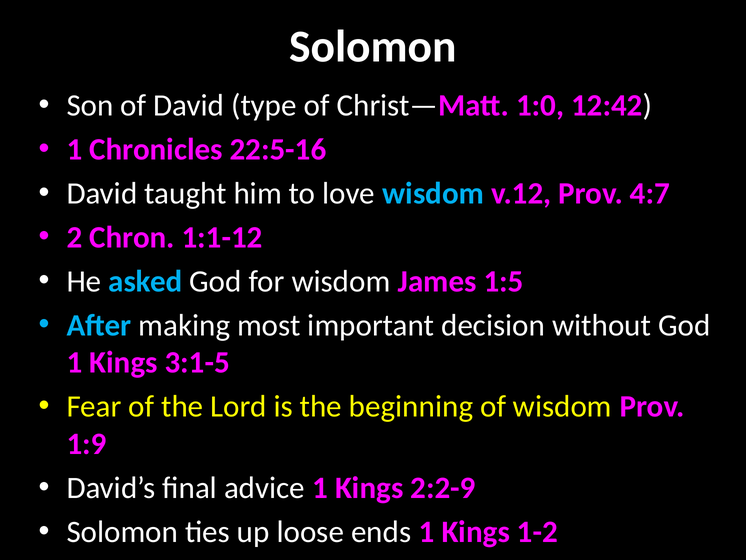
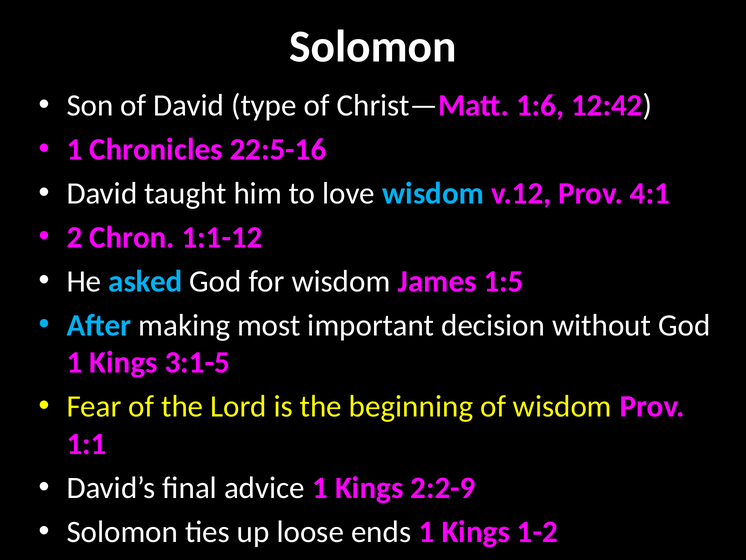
1:0: 1:0 -> 1:6 (540, 105)
4:7: 4:7 -> 4:1 (650, 193)
1:9: 1:9 -> 1:1 (87, 444)
